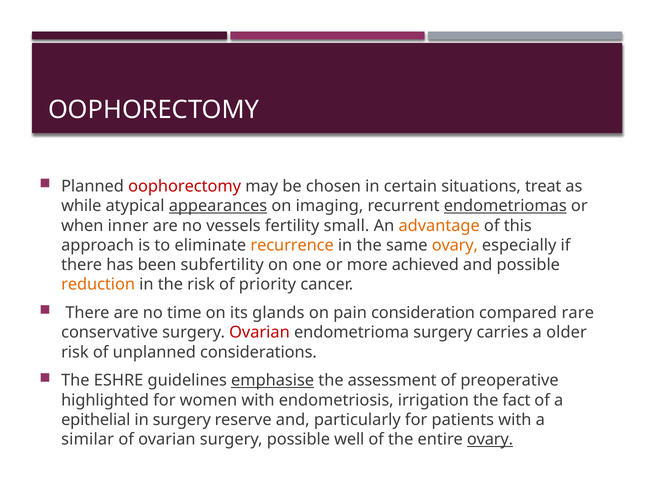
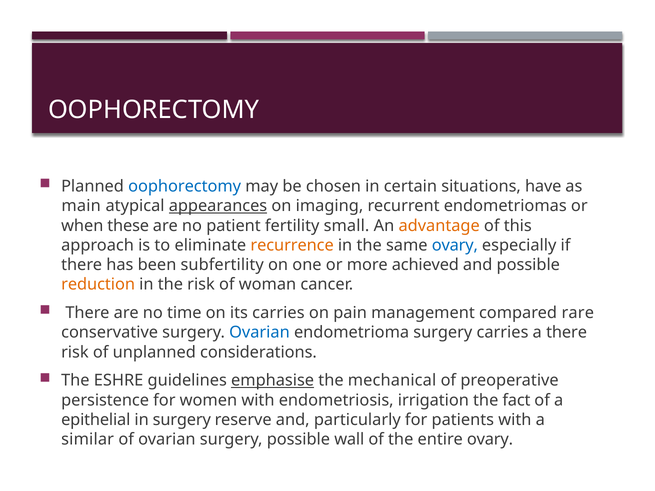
oophorectomy colour: red -> blue (185, 186)
treat: treat -> have (543, 186)
while: while -> main (81, 206)
endometriomas underline: present -> none (505, 206)
inner: inner -> these (128, 226)
vessels: vessels -> patient (233, 226)
ovary colour: orange -> blue (455, 245)
priority: priority -> woman (268, 285)
its glands: glands -> carries (278, 313)
consideration: consideration -> management (423, 313)
Ovarian colour: red -> blue (259, 333)
a older: older -> there (567, 333)
assessment: assessment -> mechanical (392, 381)
highlighted: highlighted -> persistence (105, 400)
well: well -> wall (349, 440)
ovary underline: present -> none (490, 440)
